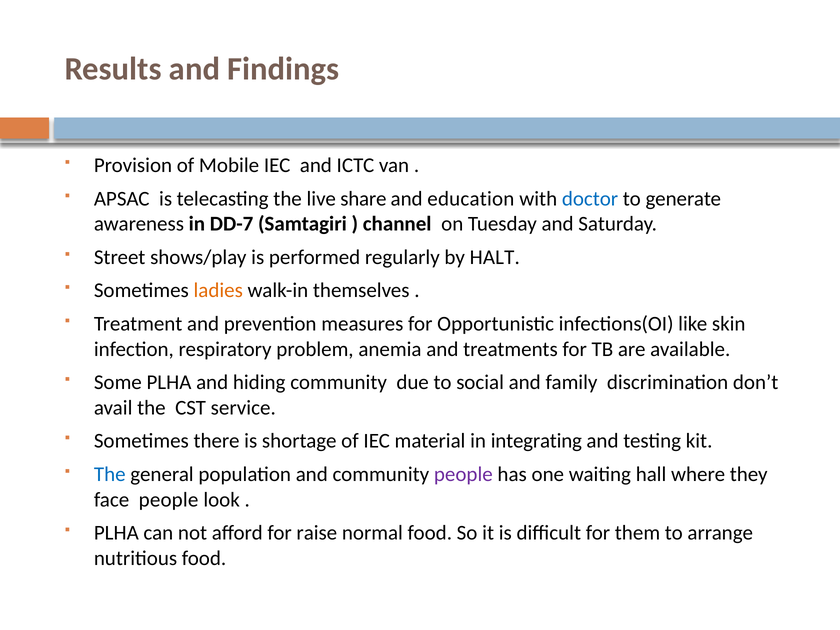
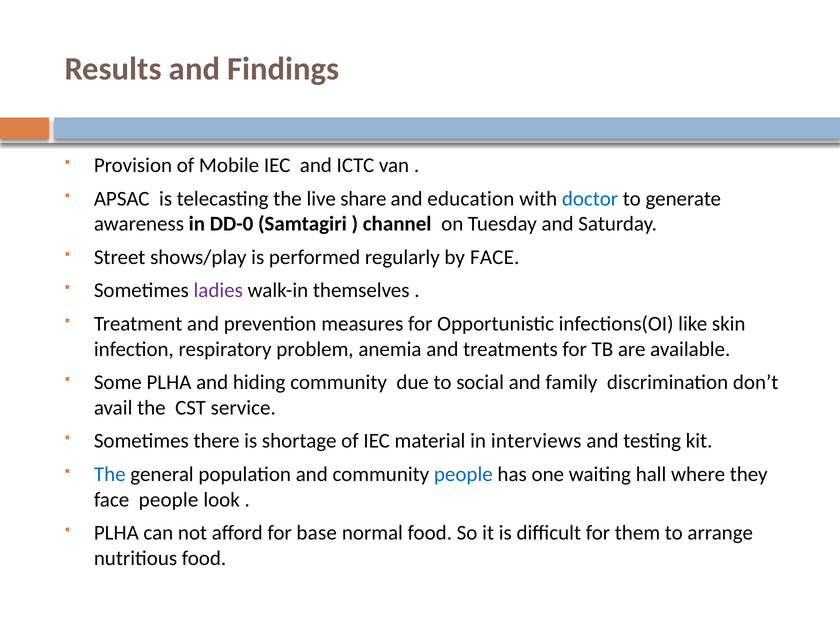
DD-7: DD-7 -> DD-0 (232, 224)
by HALT: HALT -> FACE (495, 257)
ladies colour: orange -> purple (218, 291)
integrating: integrating -> interviews (536, 441)
people colour: purple -> blue (463, 474)
raise: raise -> base (317, 533)
